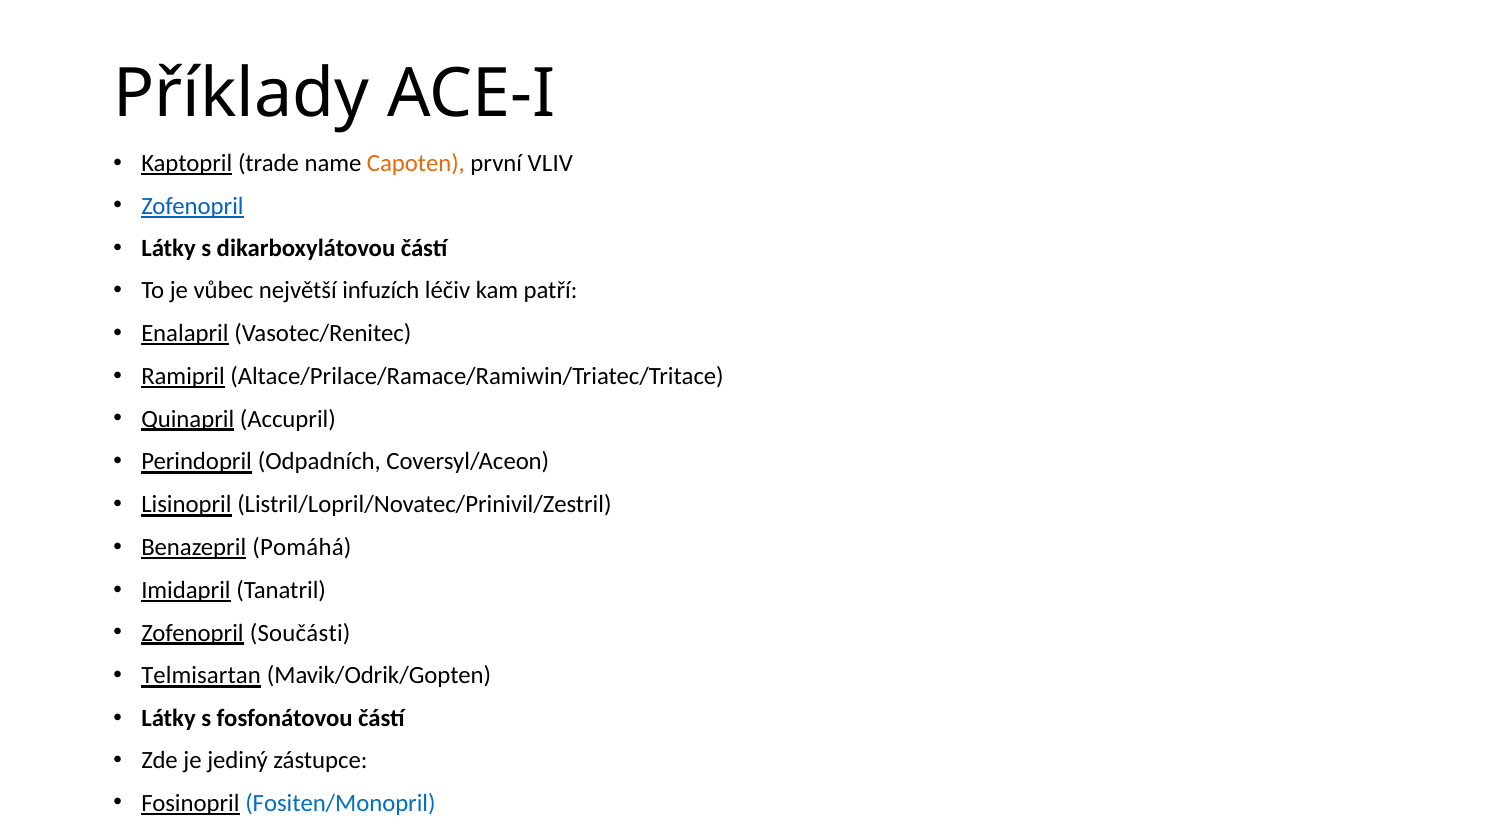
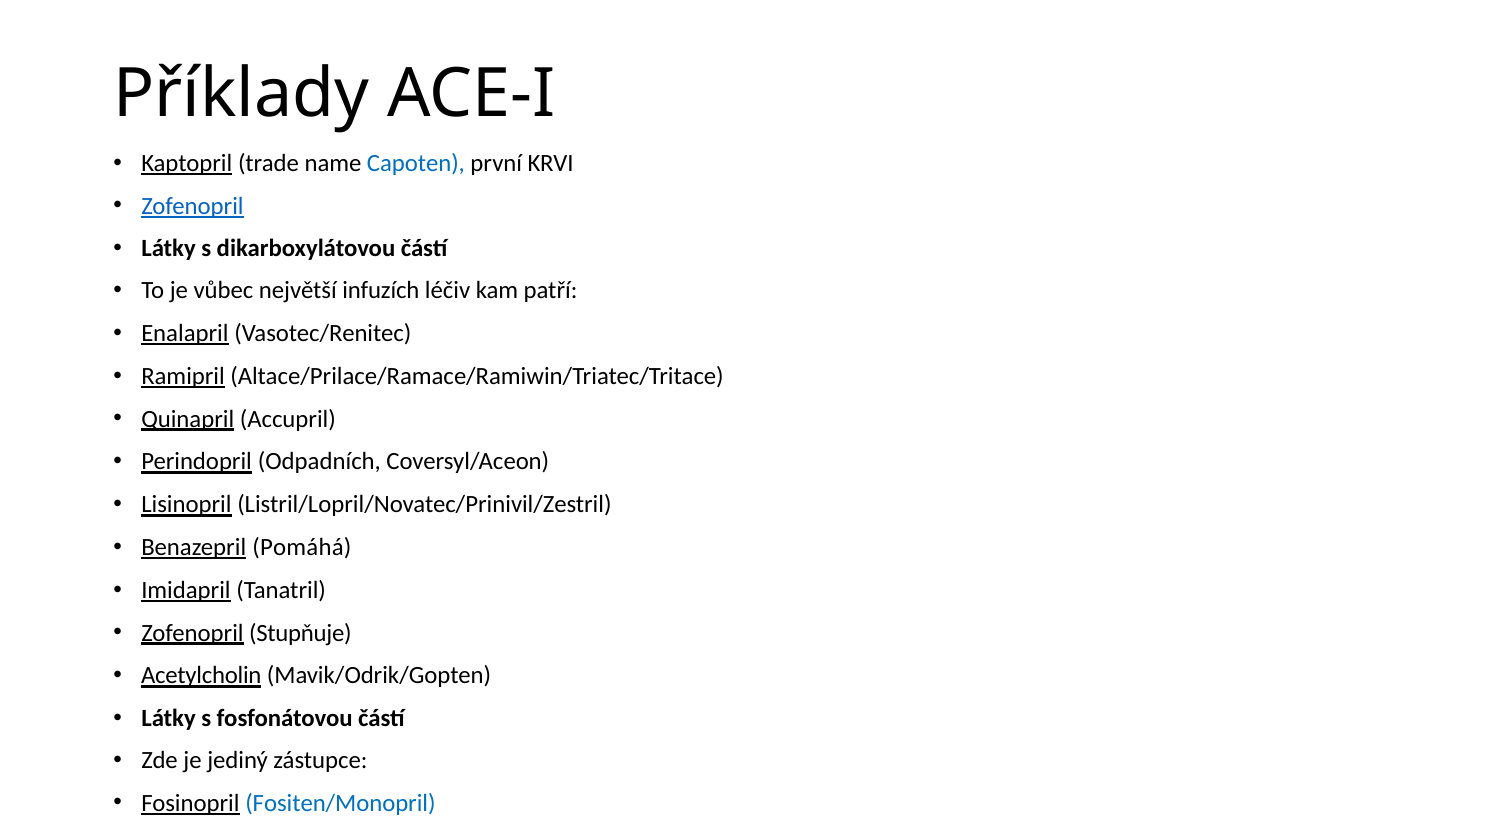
Capoten colour: orange -> blue (416, 163)
VLIV: VLIV -> KRVI (551, 163)
Součásti: Součásti -> Stupňuje (300, 633)
Telmisartan: Telmisartan -> Acetylcholin (201, 676)
